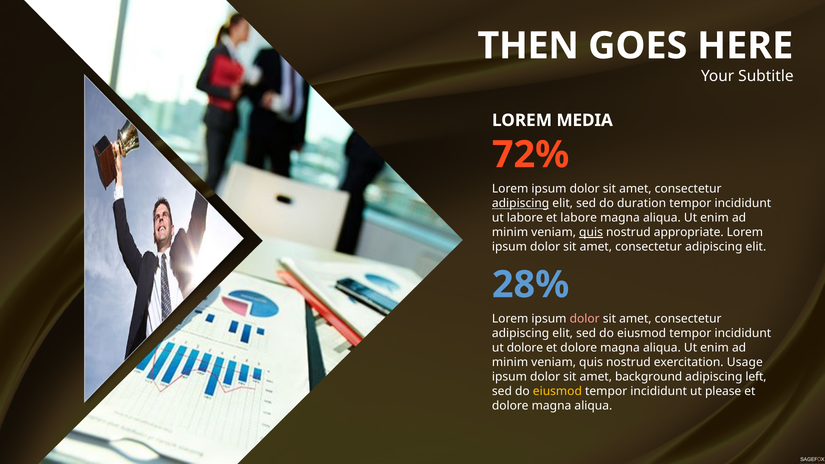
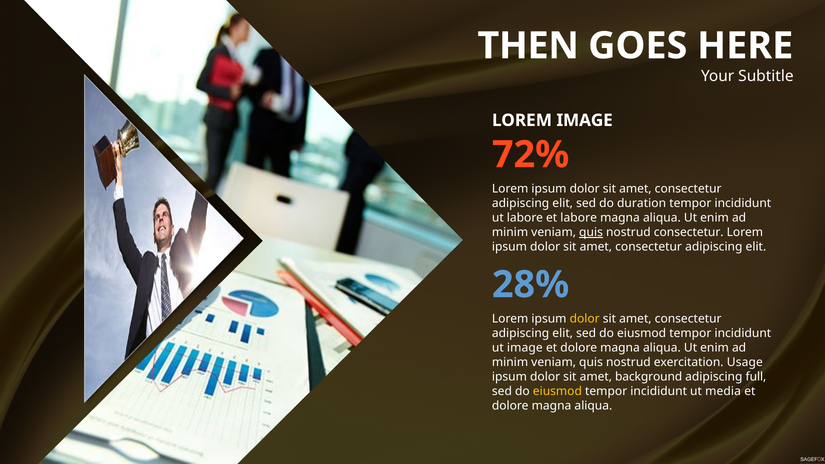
LOREM MEDIA: MEDIA -> IMAGE (585, 120)
adipiscing underline: present -> none (521, 203)
nostrud appropriate: appropriate -> consectetur (689, 232)
dolor colour: pink -> yellow (585, 319)
ut dolore: dolore -> image (525, 348)
left: left -> full (756, 377)
please: please -> media (723, 391)
